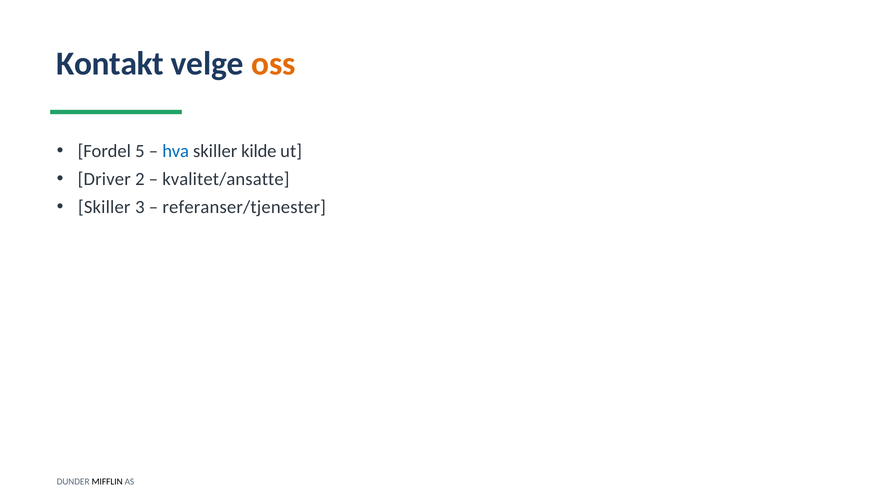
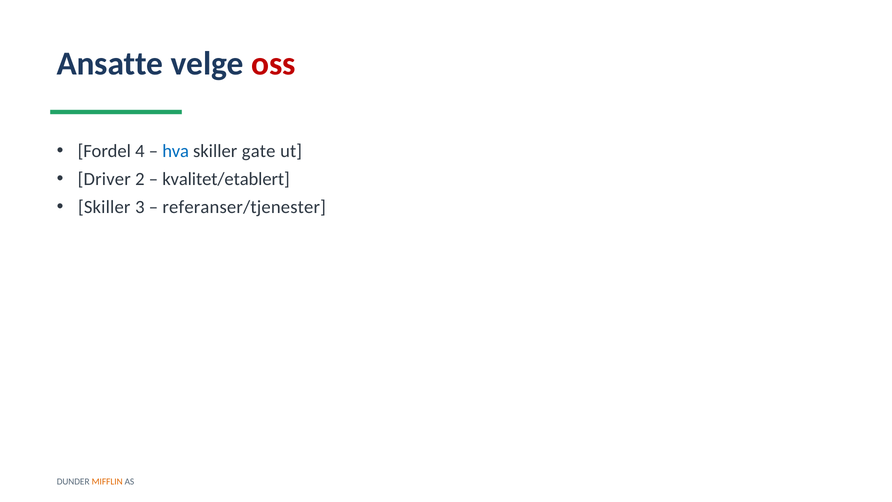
Kontakt: Kontakt -> Ansatte (110, 64)
oss colour: orange -> red (273, 64)
5: 5 -> 4 (140, 151)
kilde: kilde -> gate (259, 151)
kvalitet/ansatte: kvalitet/ansatte -> kvalitet/etablert (226, 179)
MIFFLIN colour: black -> orange (107, 481)
